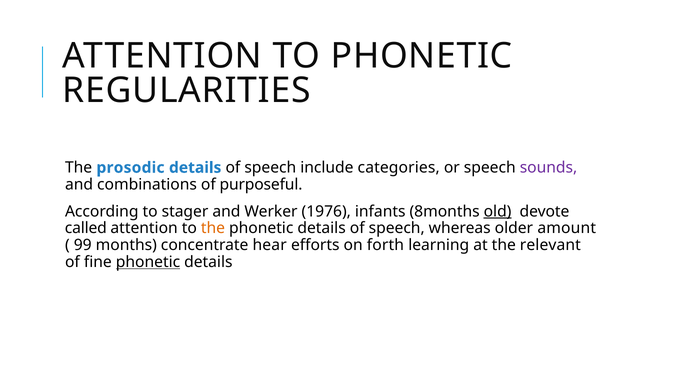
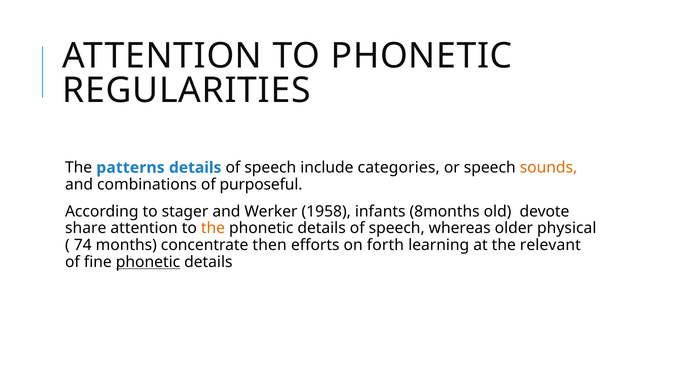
prosodic: prosodic -> patterns (130, 168)
sounds colour: purple -> orange (549, 168)
1976: 1976 -> 1958 (326, 211)
old underline: present -> none (498, 211)
called: called -> share (86, 228)
amount: amount -> physical (567, 228)
99: 99 -> 74 (83, 245)
hear: hear -> then (270, 245)
